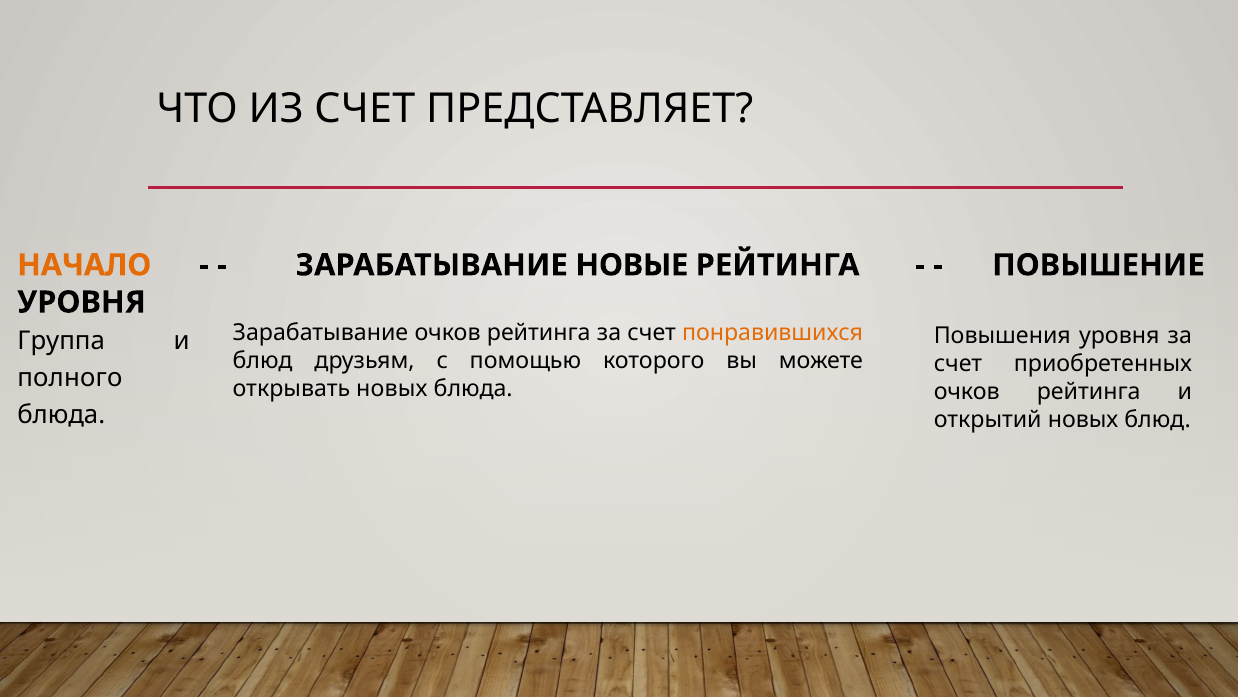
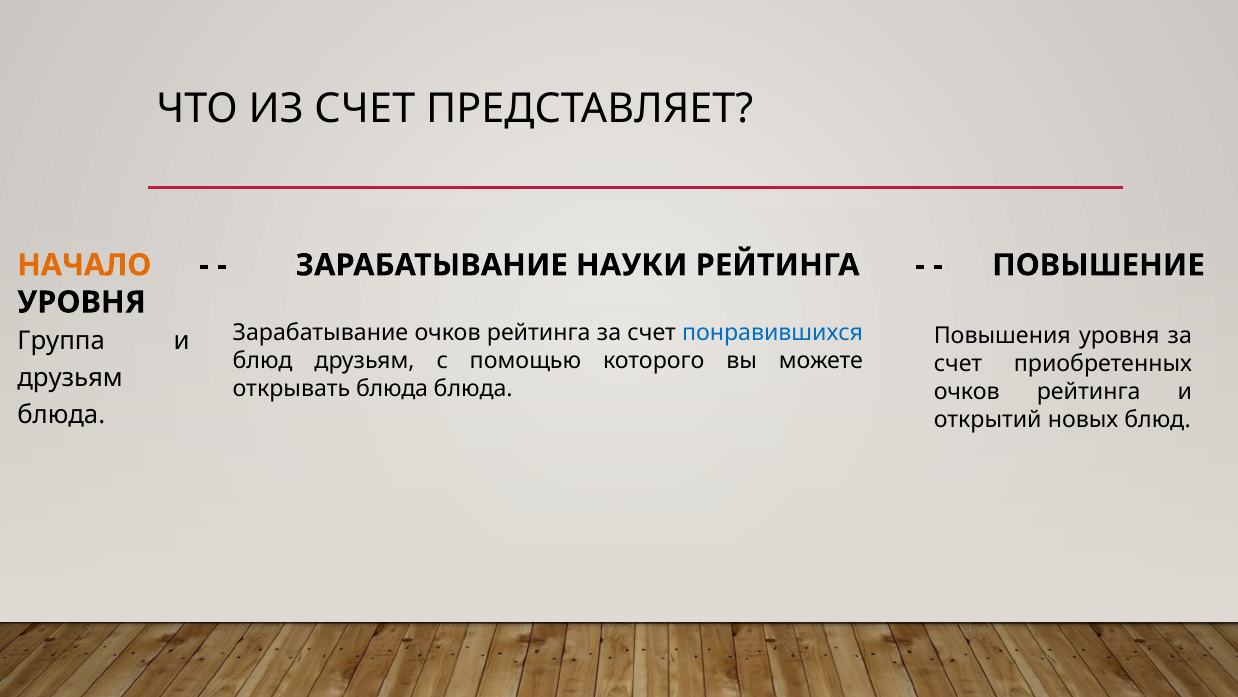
НОВЫЕ: НОВЫЕ -> НАУКИ (632, 265)
понравившихся colour: orange -> blue (773, 332)
полного: полного -> друзьям (70, 378)
открывать новых: новых -> блюда (392, 388)
